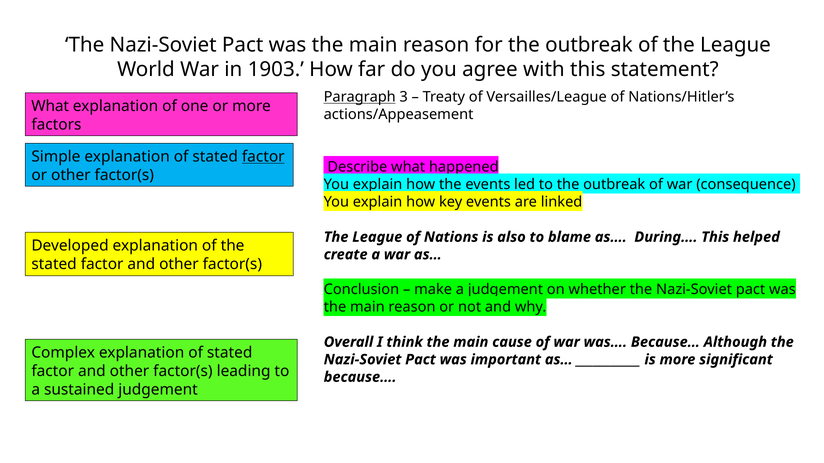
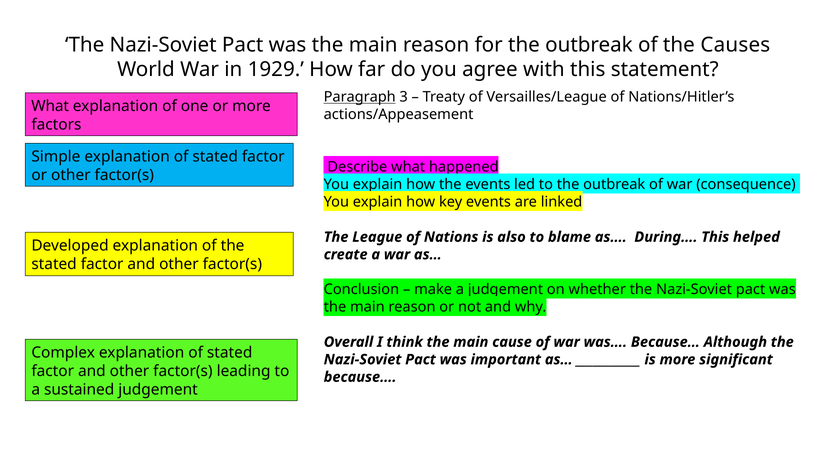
of the League: League -> Causes (735, 45)
1903: 1903 -> 1929 (276, 70)
factor underline: present -> none (263, 157)
